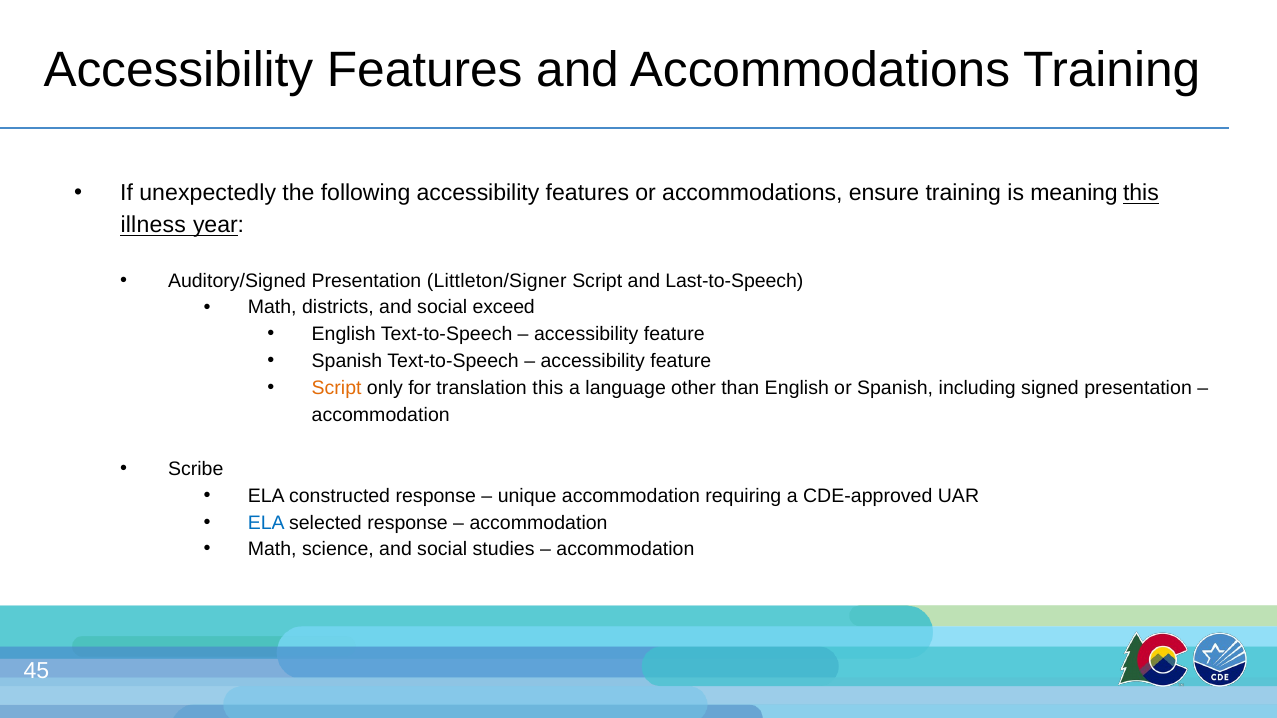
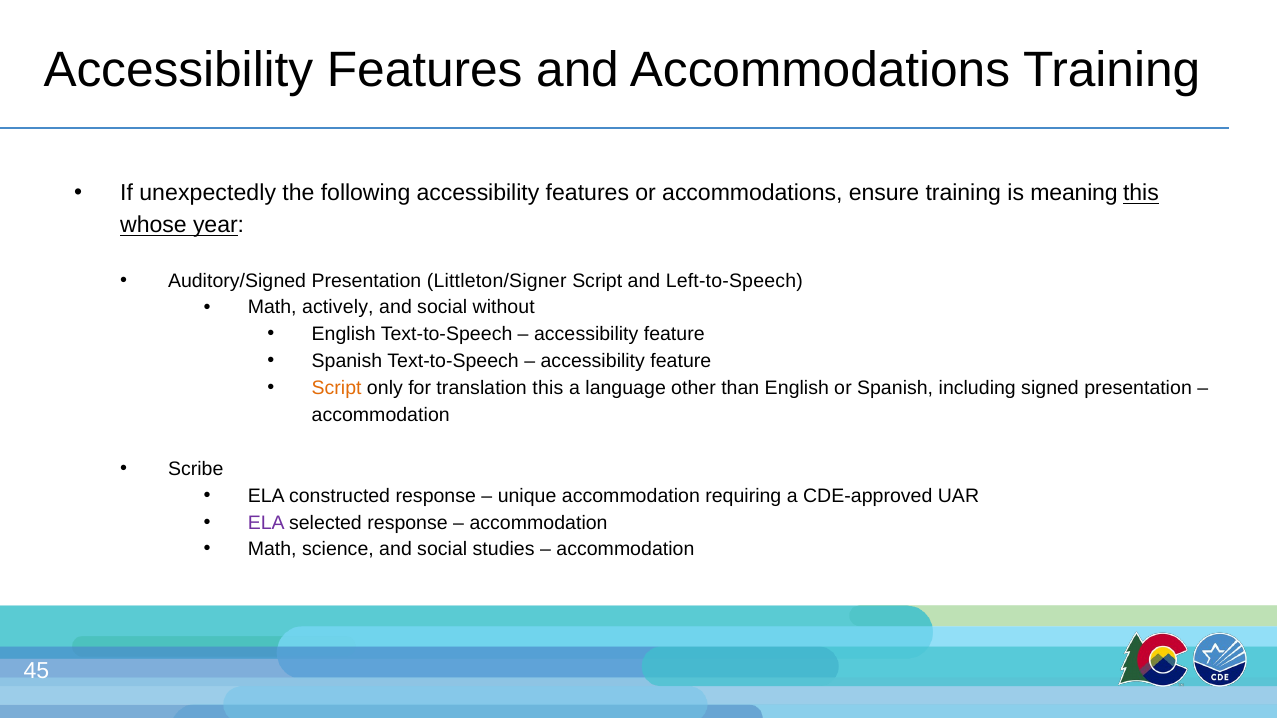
illness: illness -> whose (153, 225)
Last-to-Speech: Last-to-Speech -> Left-to-Speech (734, 281)
districts: districts -> actively (338, 308)
exceed: exceed -> without (504, 308)
ELA colour: blue -> purple (266, 523)
